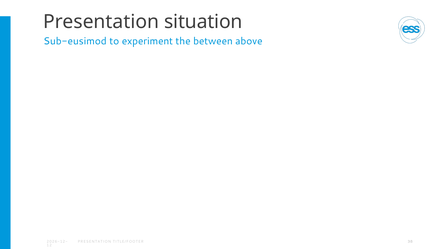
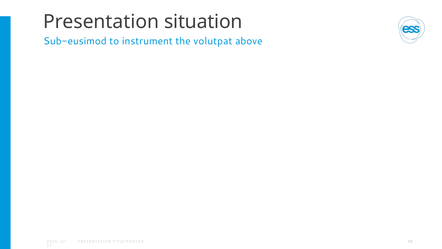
experiment: experiment -> instrument (147, 41)
between: between -> volutpat (213, 41)
